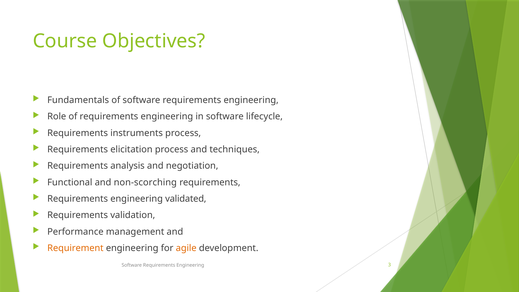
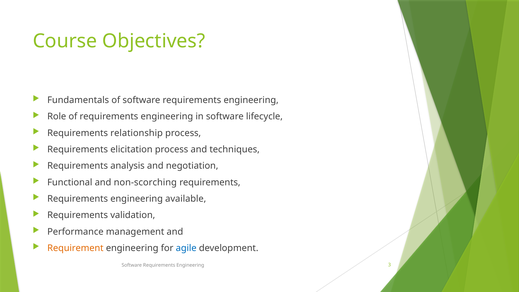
instruments: instruments -> relationship (137, 133)
validated: validated -> available (186, 199)
agile colour: orange -> blue (186, 248)
